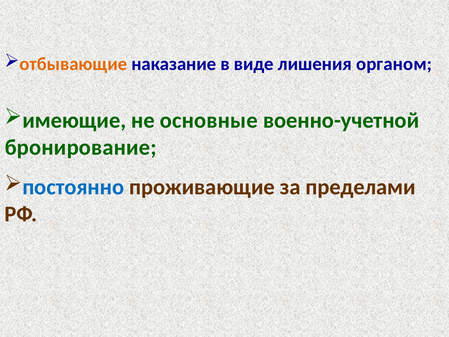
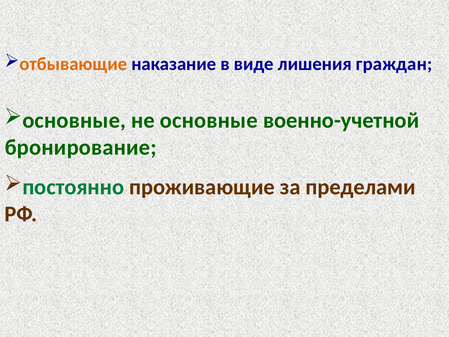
органом: органом -> граждан (394, 64)
имеющие: имеющие -> основные (74, 120)
постоянно colour: blue -> green (73, 187)
